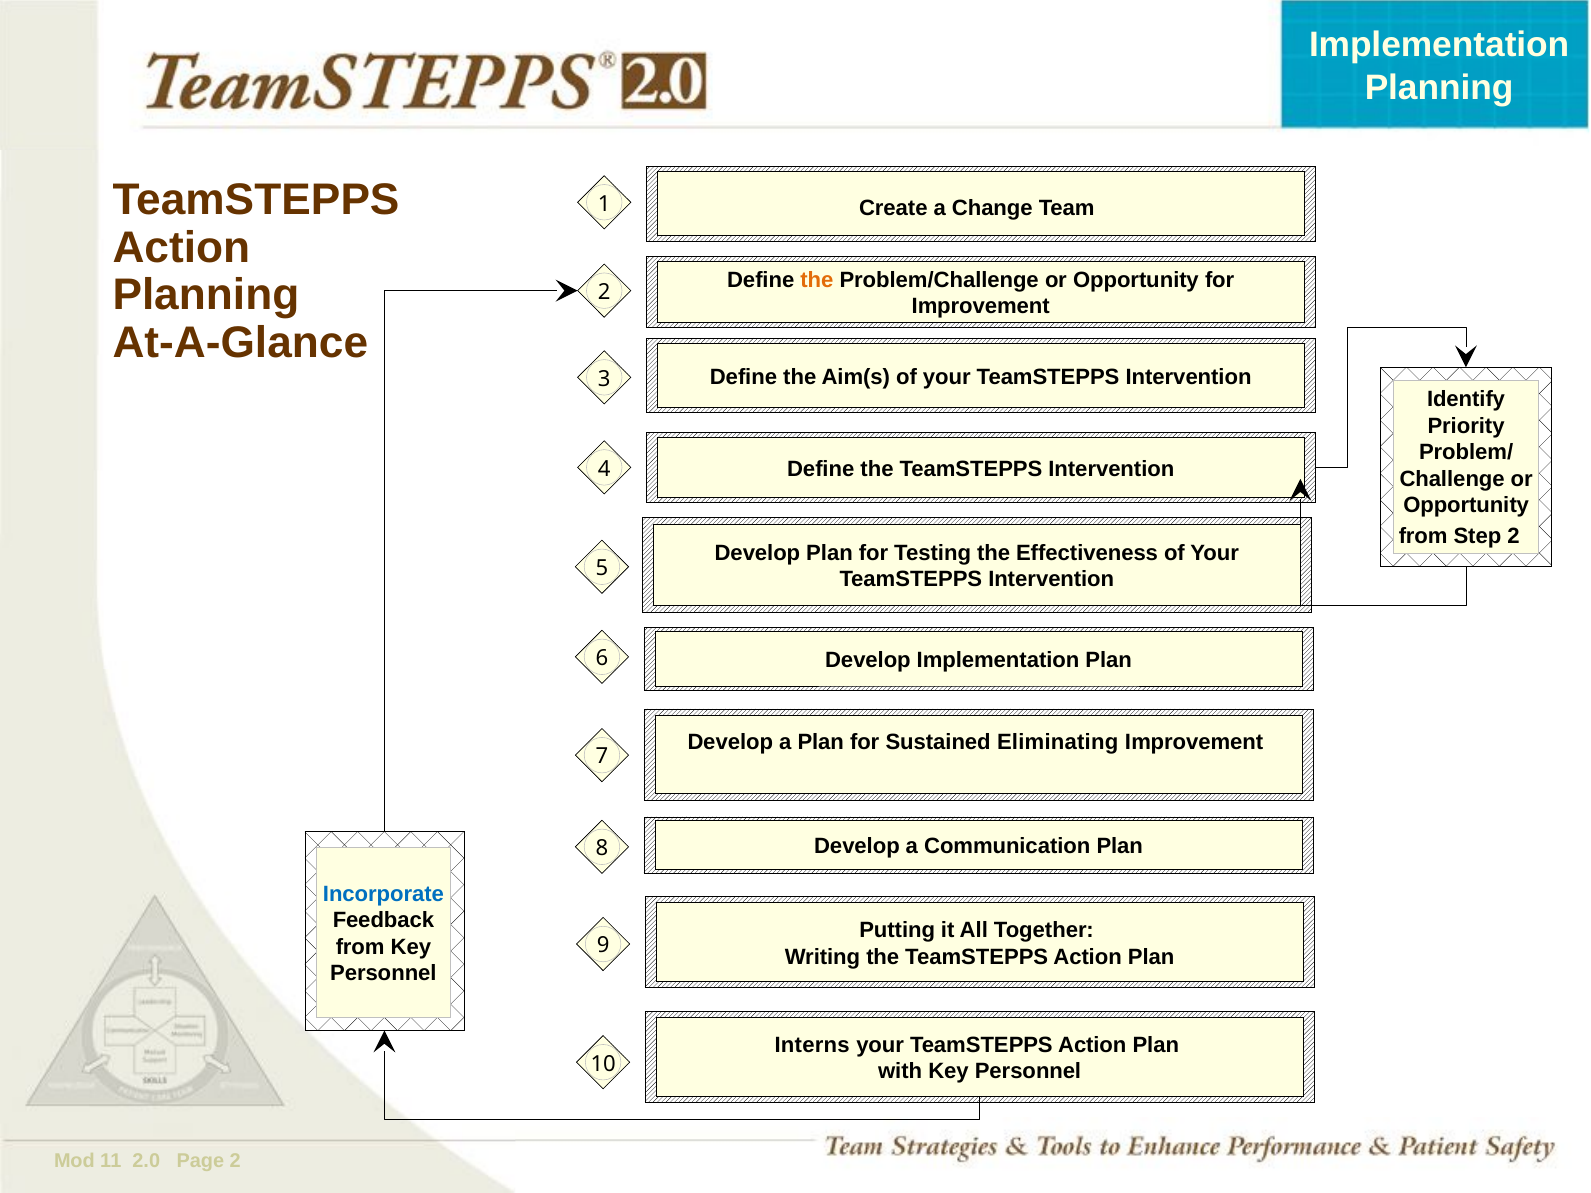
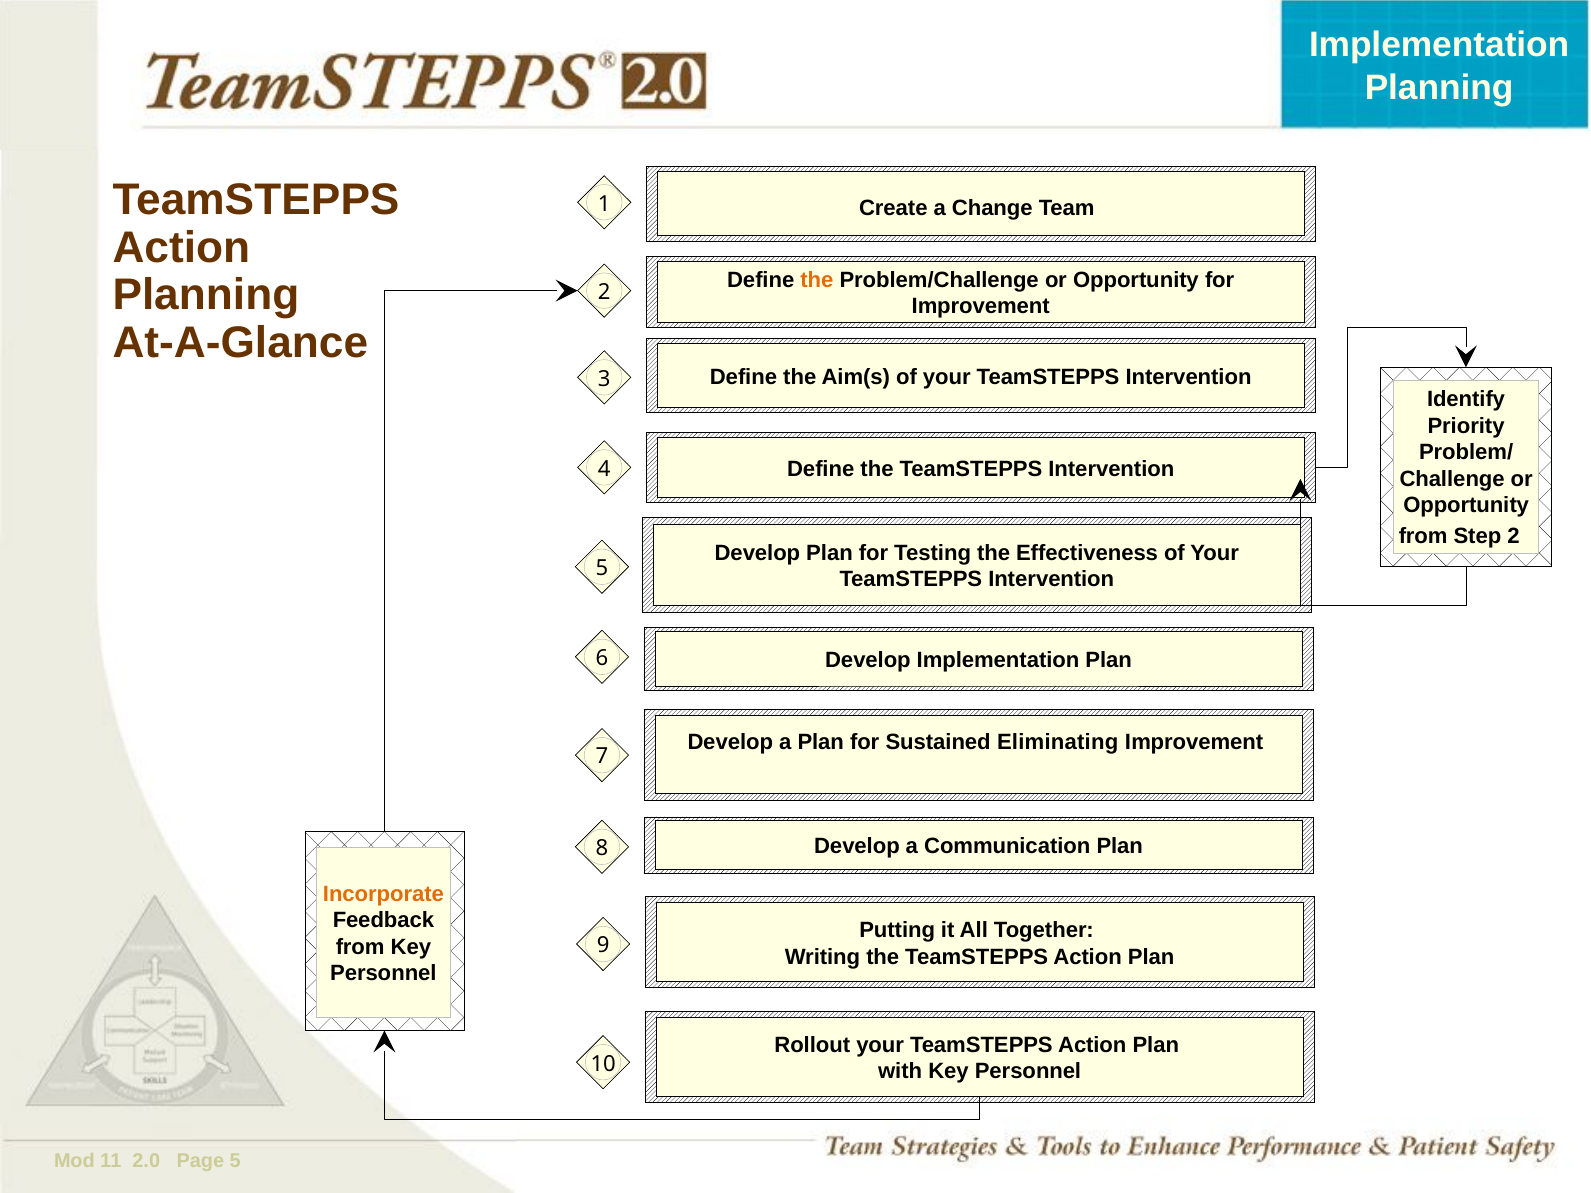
Incorporate colour: blue -> orange (383, 894)
Interns: Interns -> Rollout (812, 1045)
2: 2 -> 5 (235, 1161)
